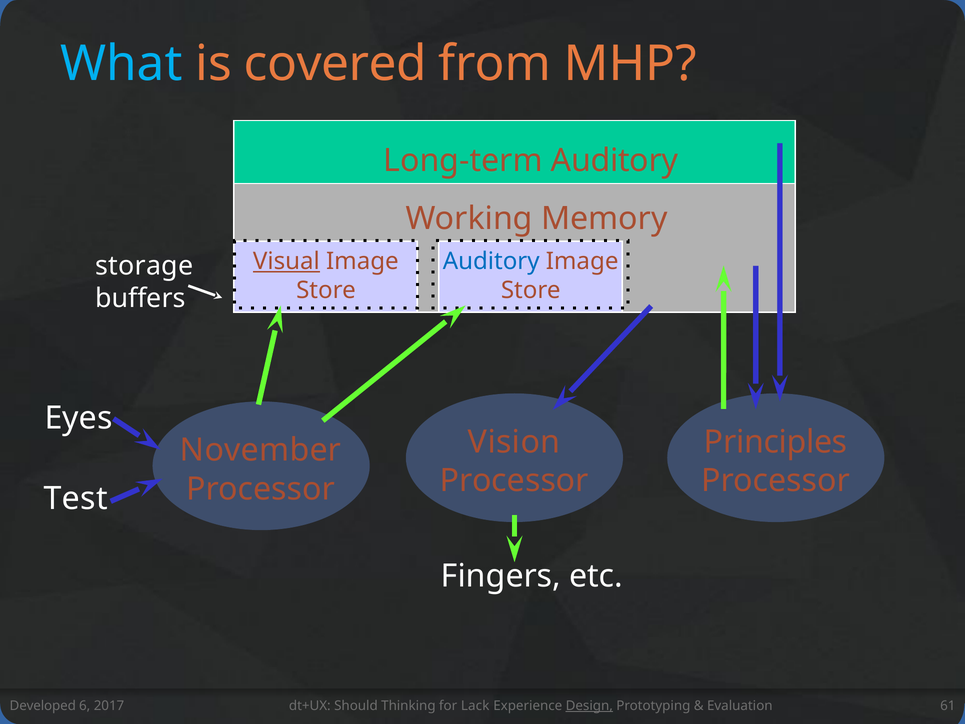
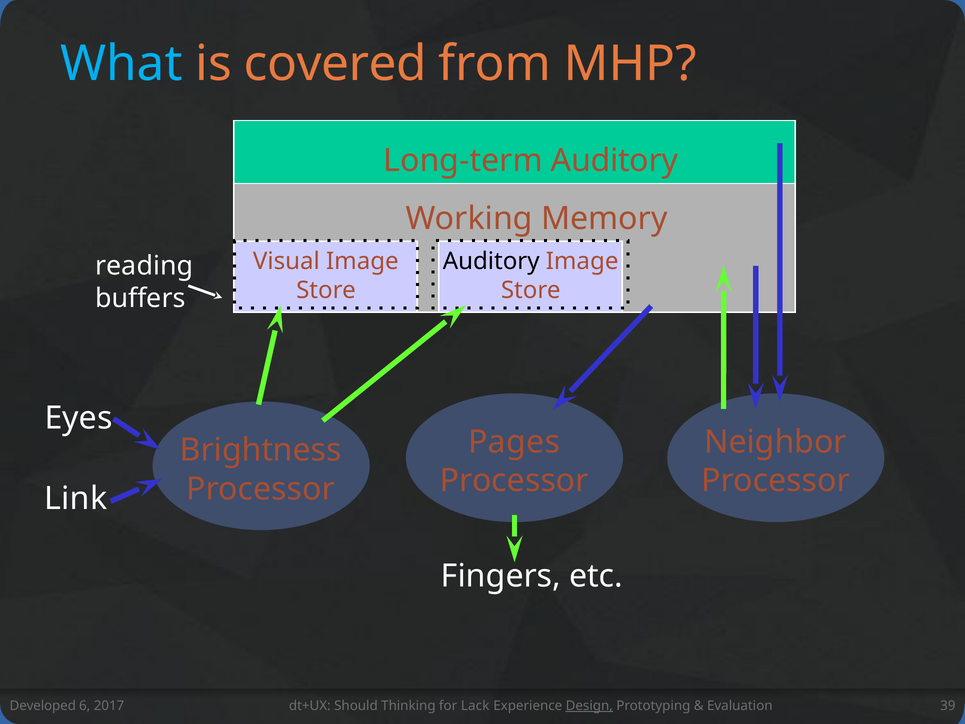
Visual underline: present -> none (286, 261)
Auditory colour: blue -> black (491, 261)
storage: storage -> reading (144, 266)
Vision: Vision -> Pages (514, 442)
Principles: Principles -> Neighbor (776, 442)
November: November -> Brightness (261, 450)
Test: Test -> Link (76, 498)
61: 61 -> 39 (948, 705)
